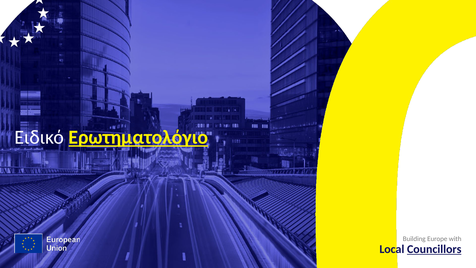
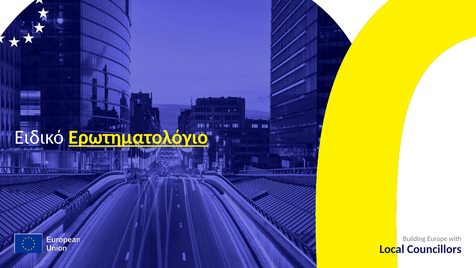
Councillors underline: present -> none (434, 249)
